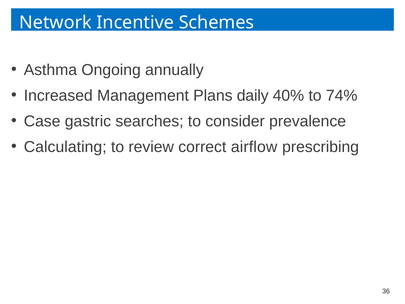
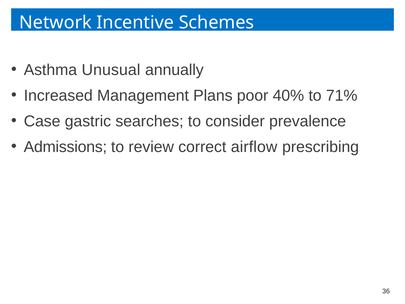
Ongoing: Ongoing -> Unusual (111, 70)
daily: daily -> poor (253, 96)
74%: 74% -> 71% (342, 96)
Calculating: Calculating -> Admissions (65, 147)
